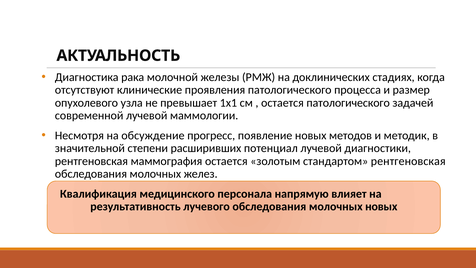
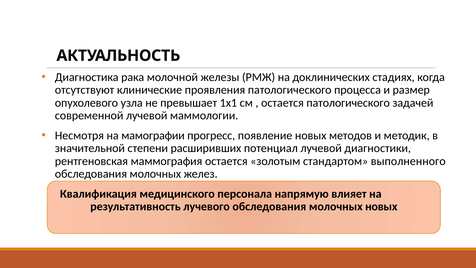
обсуждение: обсуждение -> мамографии (153, 135)
стандартом рентгеновская: рентгеновская -> выполненного (408, 161)
